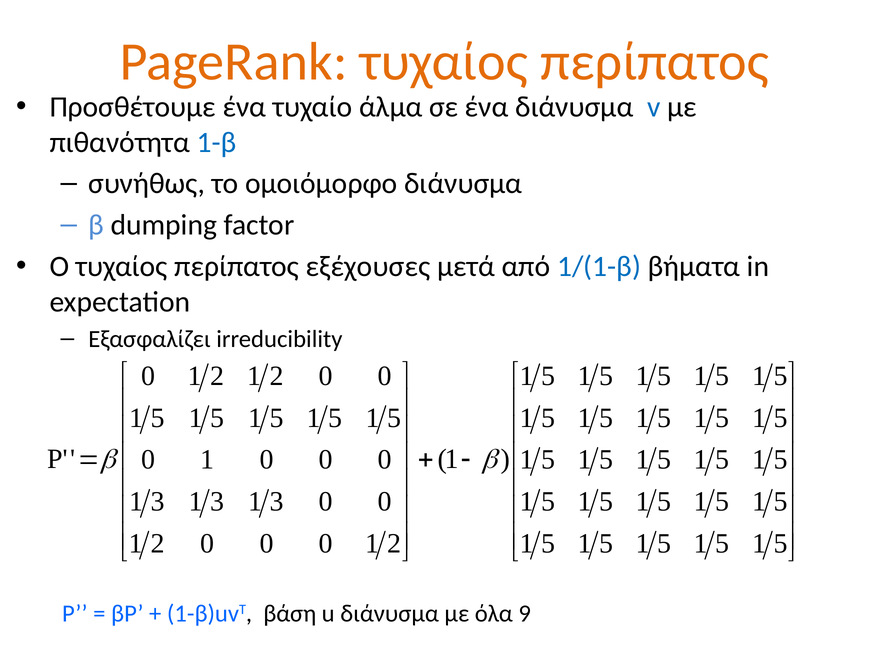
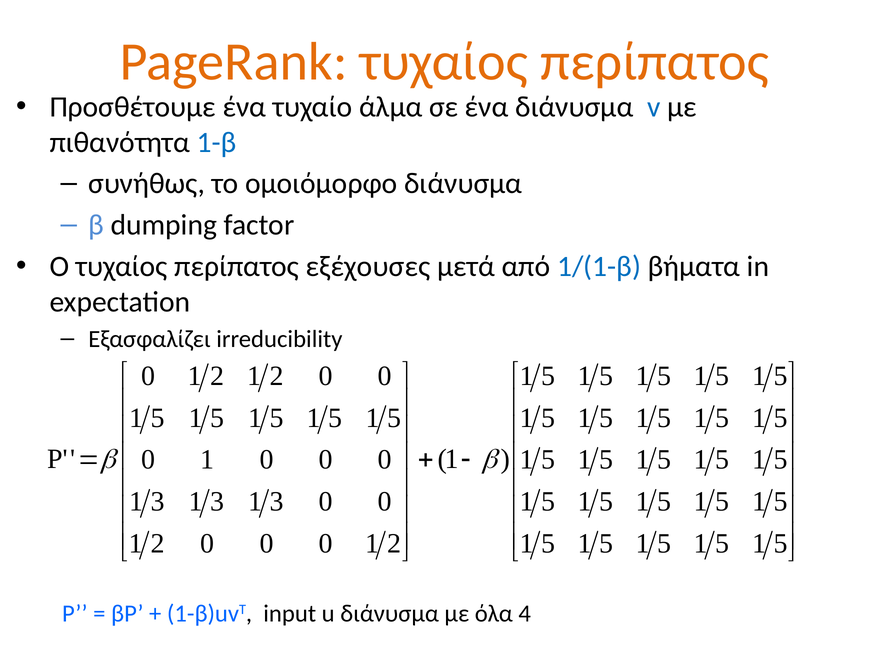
βάση: βάση -> input (290, 614)
9: 9 -> 4 (525, 614)
